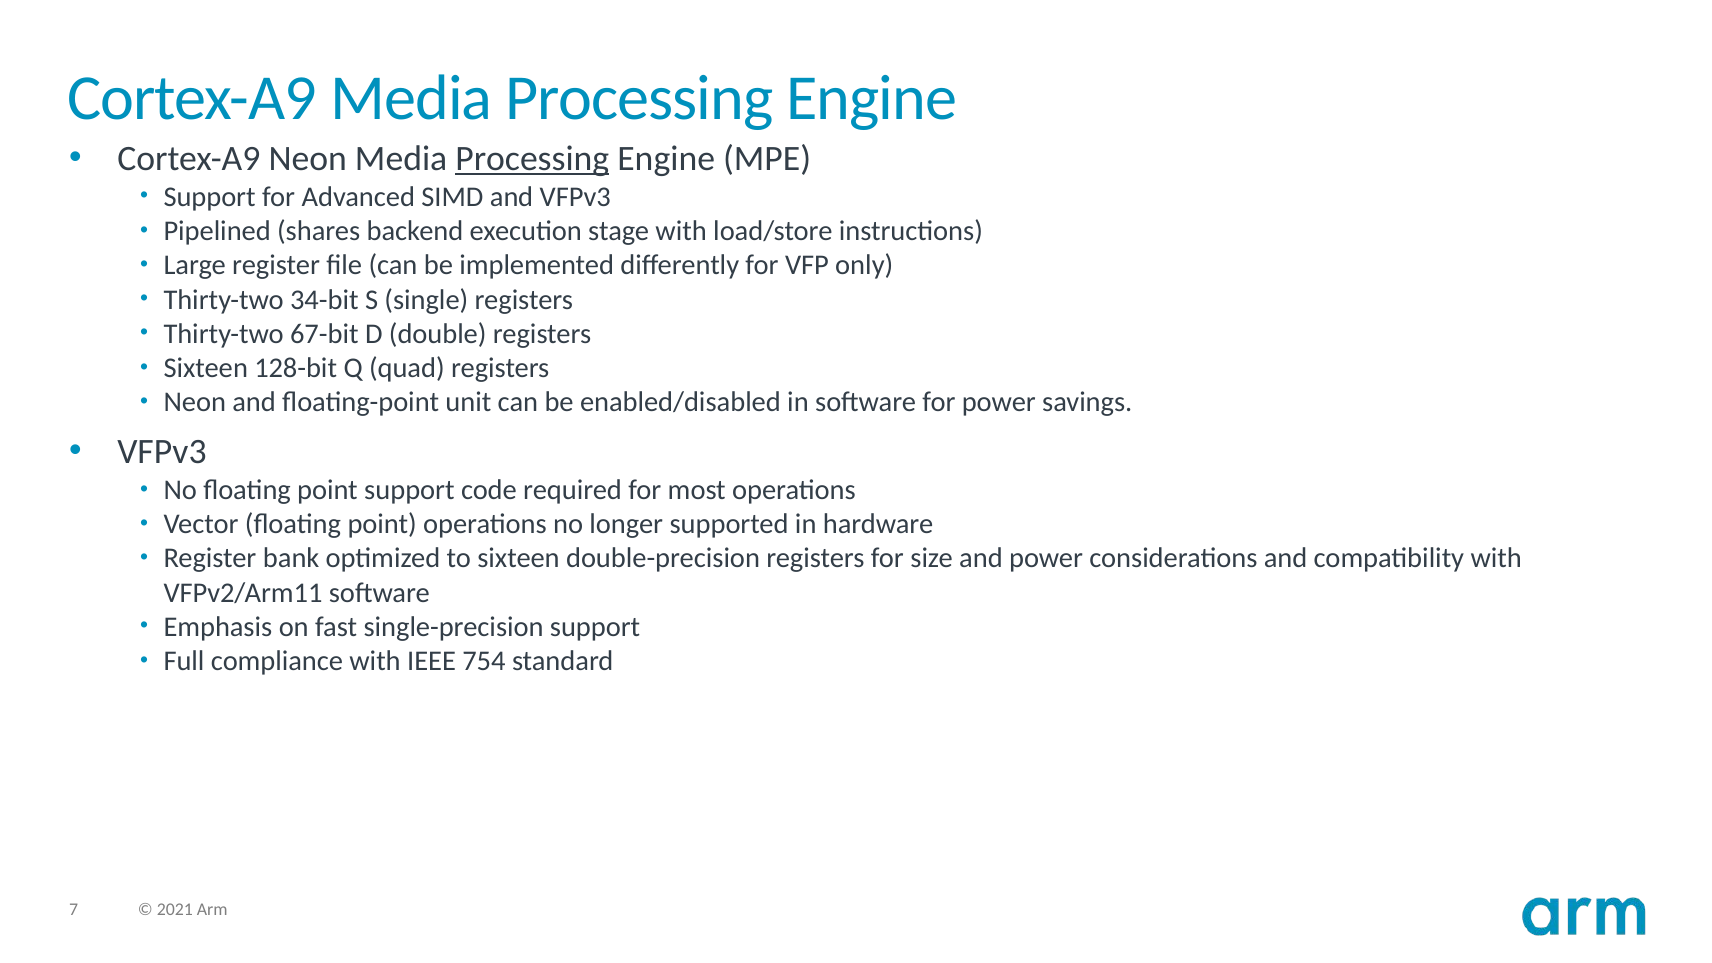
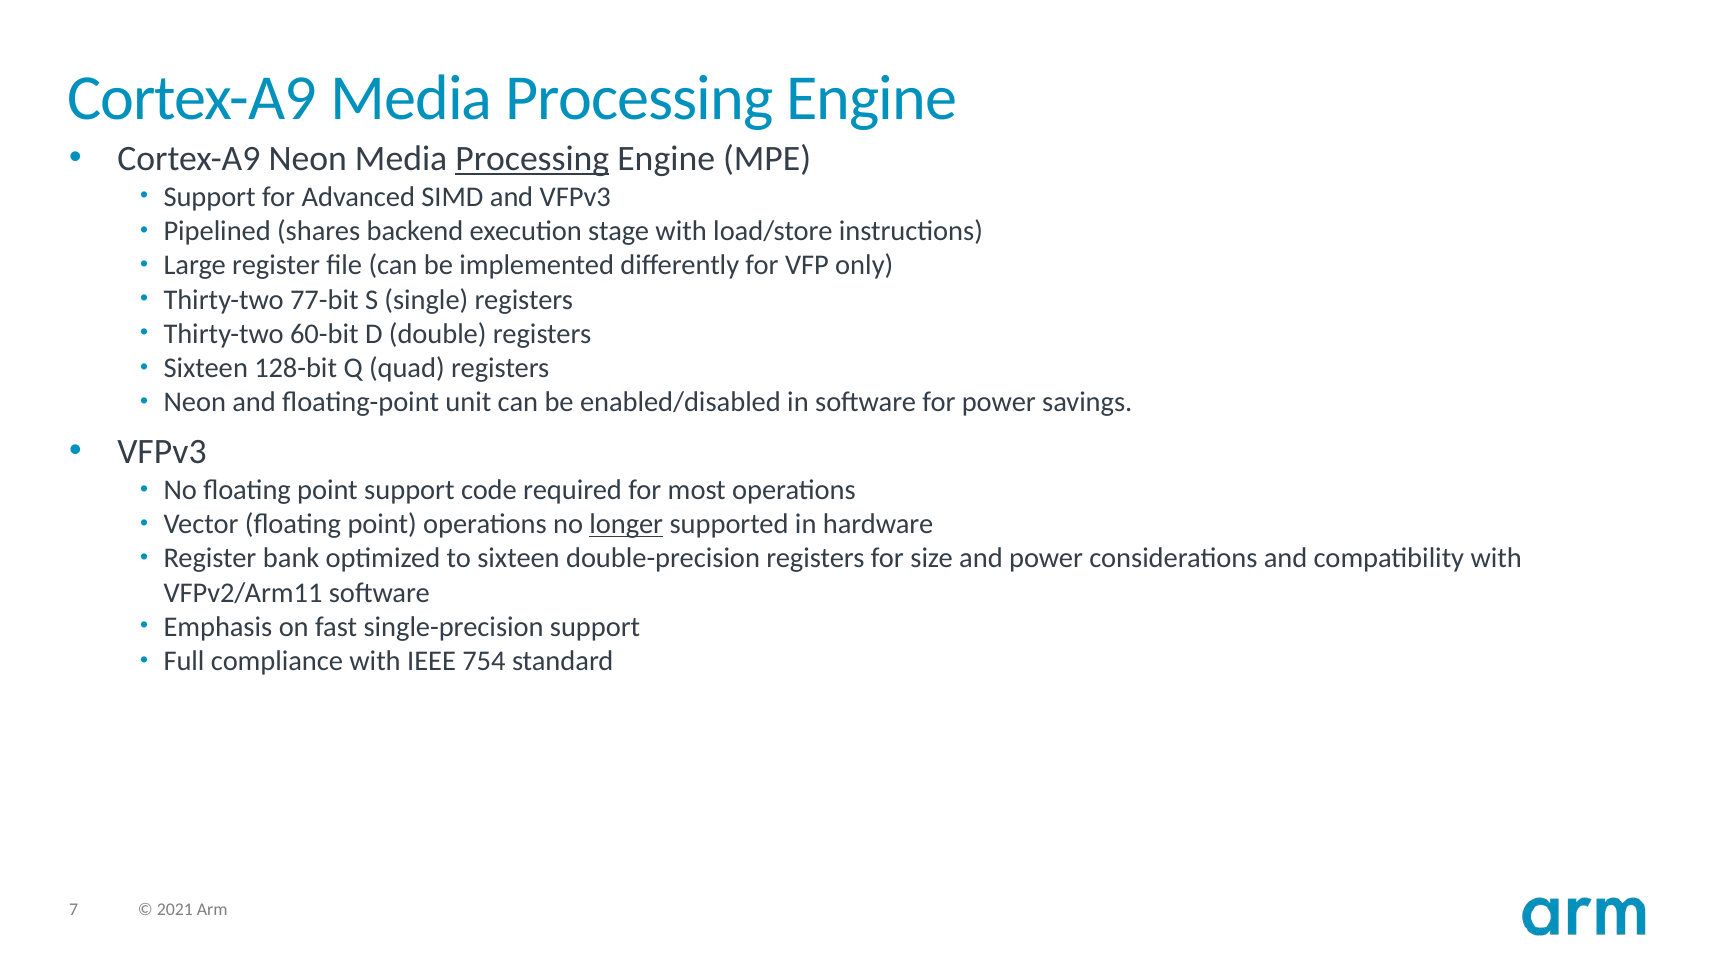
34-bit: 34-bit -> 77-bit (324, 300)
67-bit: 67-bit -> 60-bit (324, 334)
longer underline: none -> present (626, 524)
